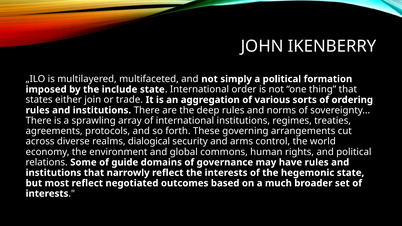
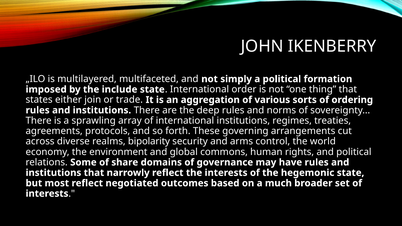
dialogical: dialogical -> bipolarity (149, 142)
guide: guide -> share (125, 162)
